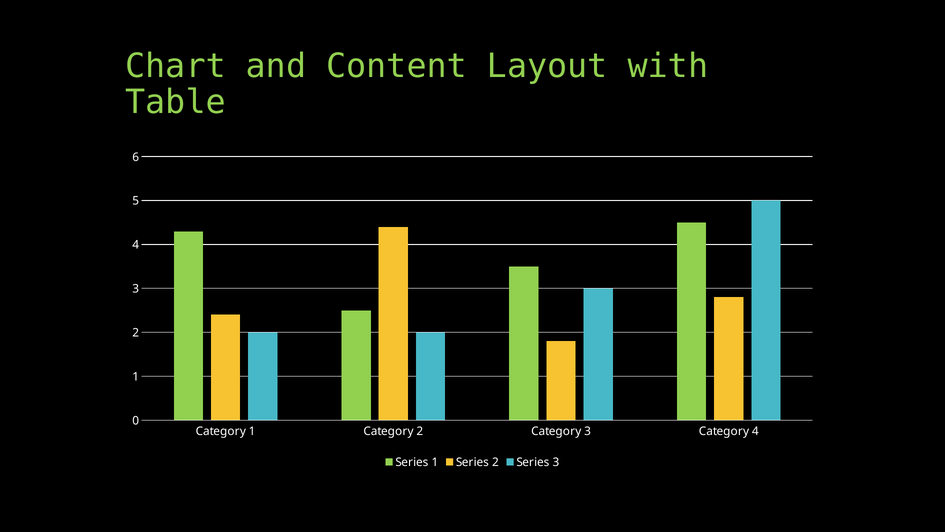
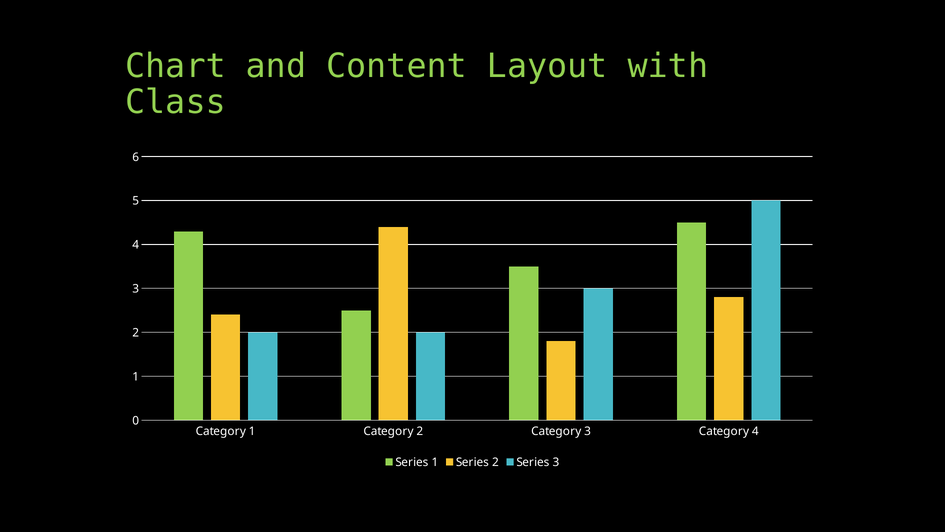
Table: Table -> Class (175, 102)
